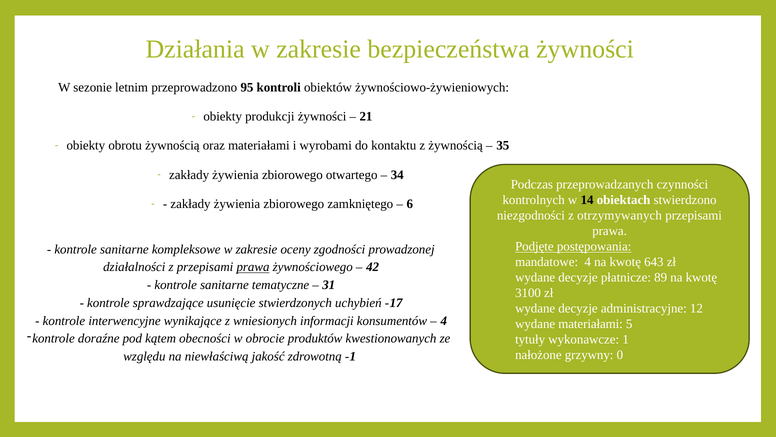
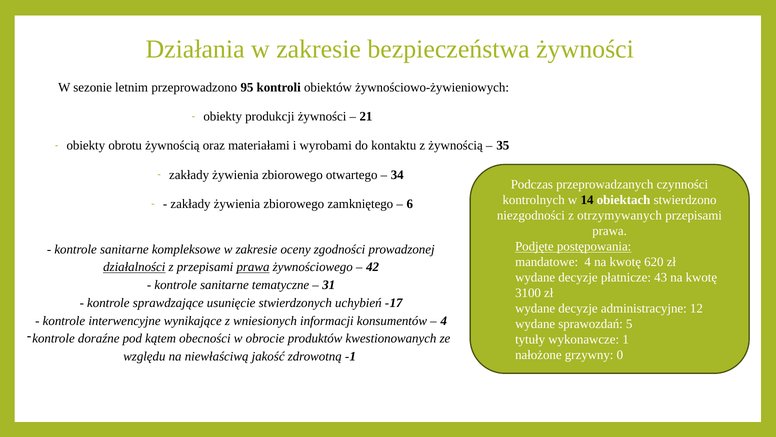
643: 643 -> 620 (654, 262)
działalności underline: none -> present (134, 267)
89: 89 -> 43 (661, 277)
wydane materiałami: materiałami -> sprawozdań (591, 324)
